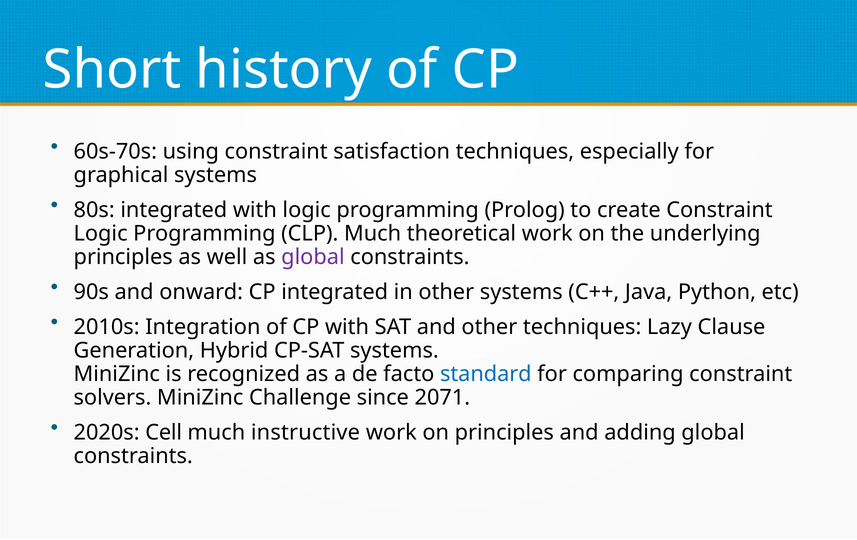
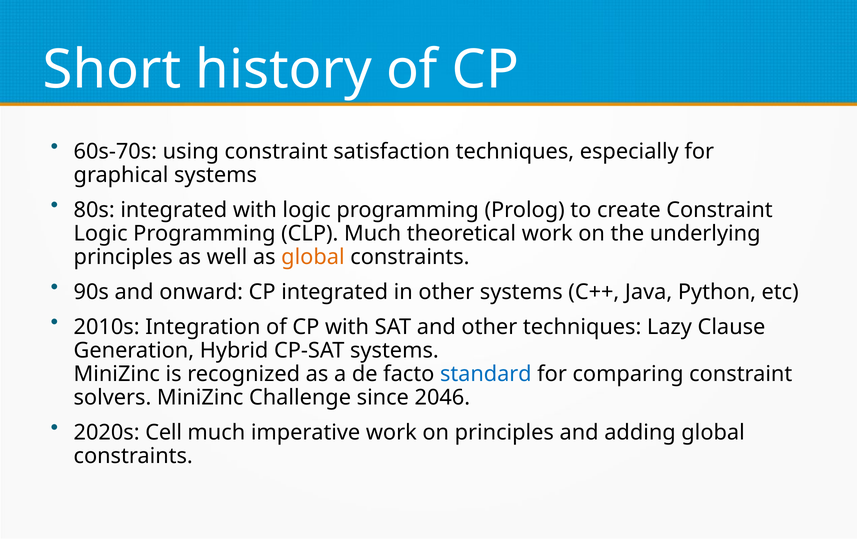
global colour: purple -> orange (313, 257)
2071: 2071 -> 2046 (442, 398)
instructive: instructive -> imperative (306, 433)
